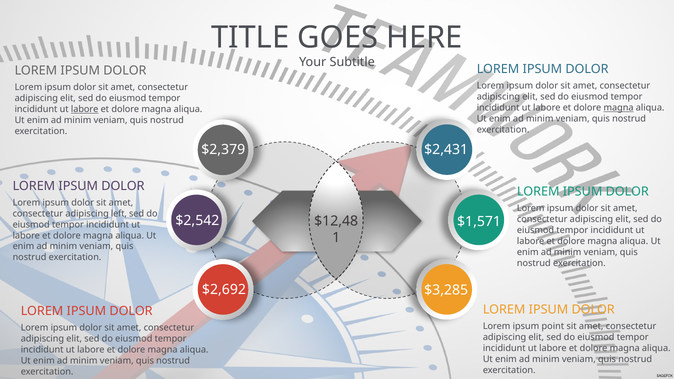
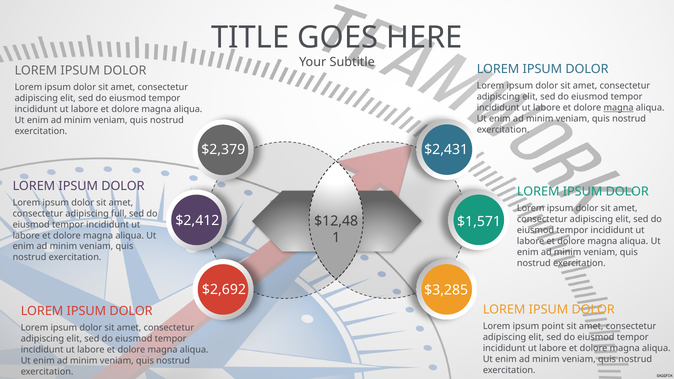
labore underline: present -> none (85, 109)
left: left -> full (119, 214)
$2,542: $2,542 -> $2,412 (197, 221)
